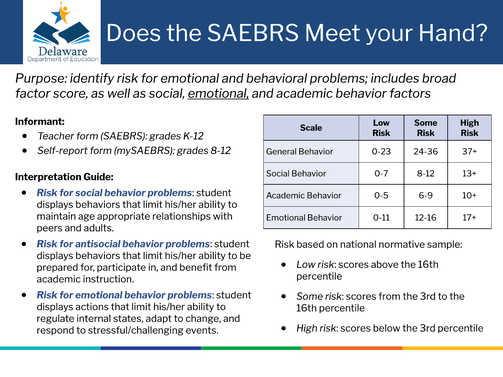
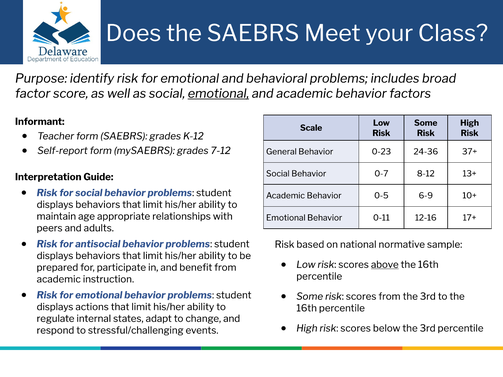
Hand: Hand -> Class (453, 33)
grades 8-12: 8-12 -> 7-12 (221, 151)
above underline: none -> present (385, 265)
